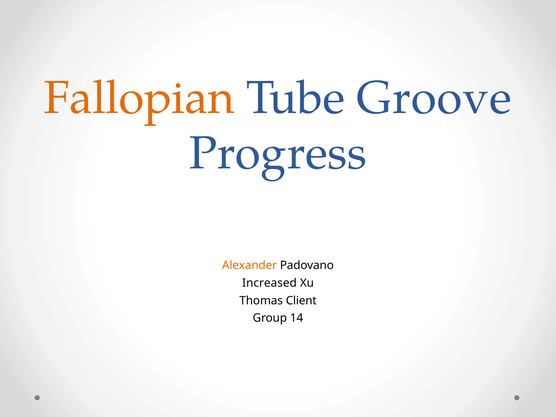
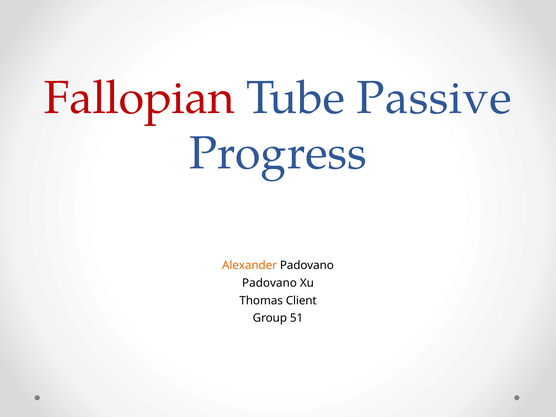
Fallopian colour: orange -> red (139, 98)
Groove: Groove -> Passive (434, 98)
Increased: Increased -> Padovano (269, 283)
14: 14 -> 51 (297, 318)
